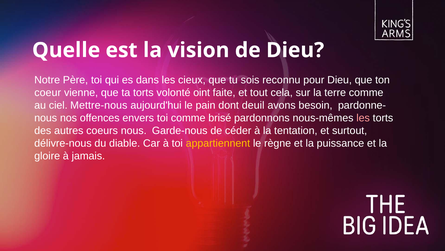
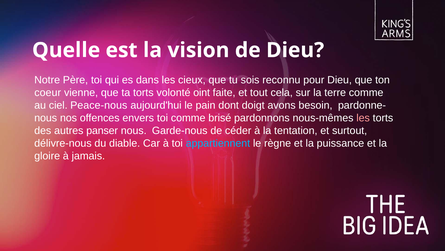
Mettre-nous: Mettre-nous -> Peace-nous (99, 105)
deuil: deuil -> doigt (253, 105)
coeurs: coeurs -> panser (102, 130)
appartiennent colour: yellow -> light blue (218, 143)
